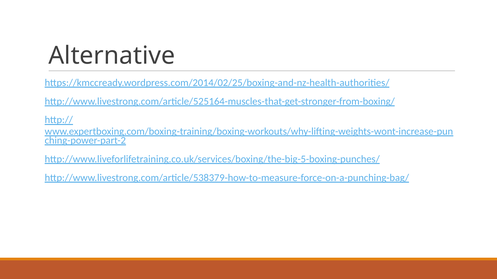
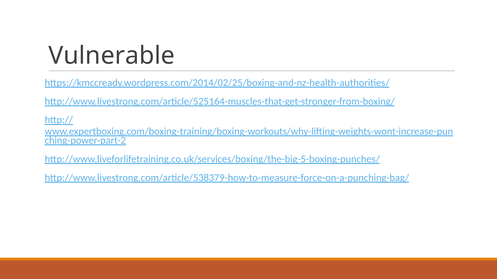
Alternative: Alternative -> Vulnerable (112, 56)
